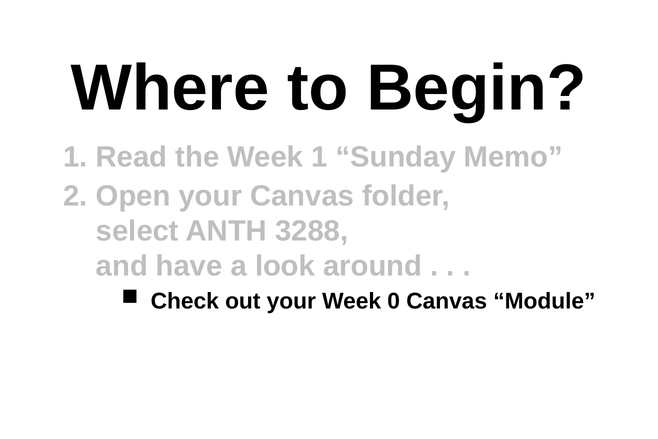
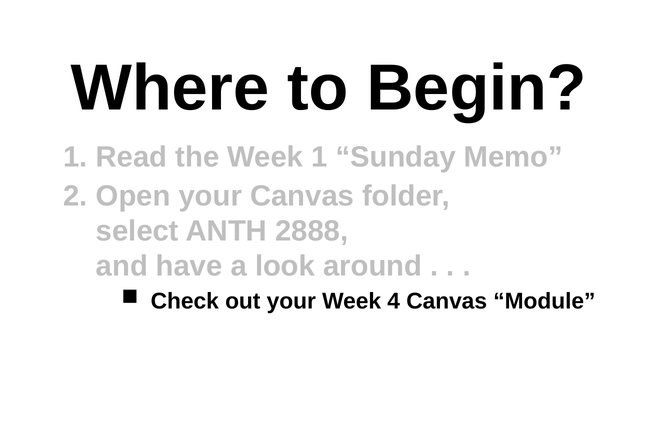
3288: 3288 -> 2888 (312, 231)
0: 0 -> 4 (394, 301)
